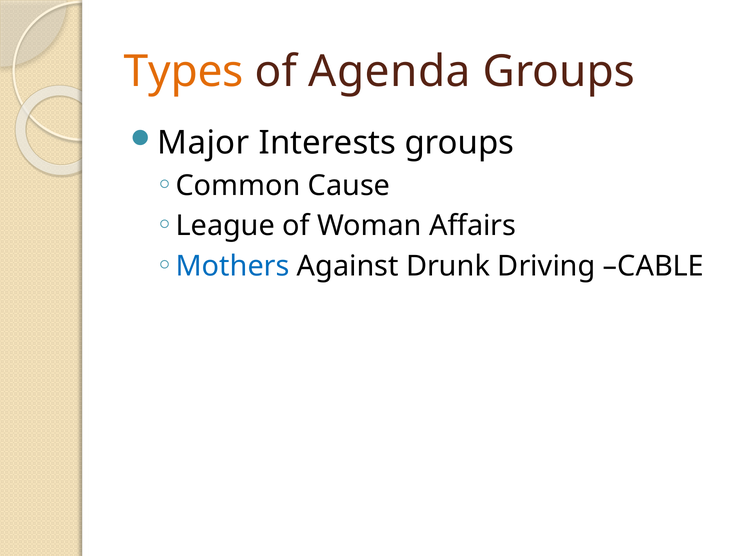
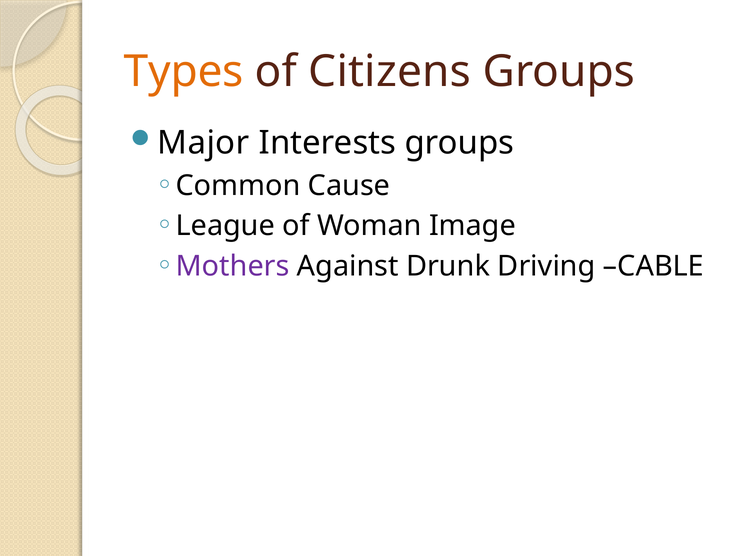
Agenda: Agenda -> Citizens (390, 72)
Affairs: Affairs -> Image (473, 226)
Mothers colour: blue -> purple (233, 266)
